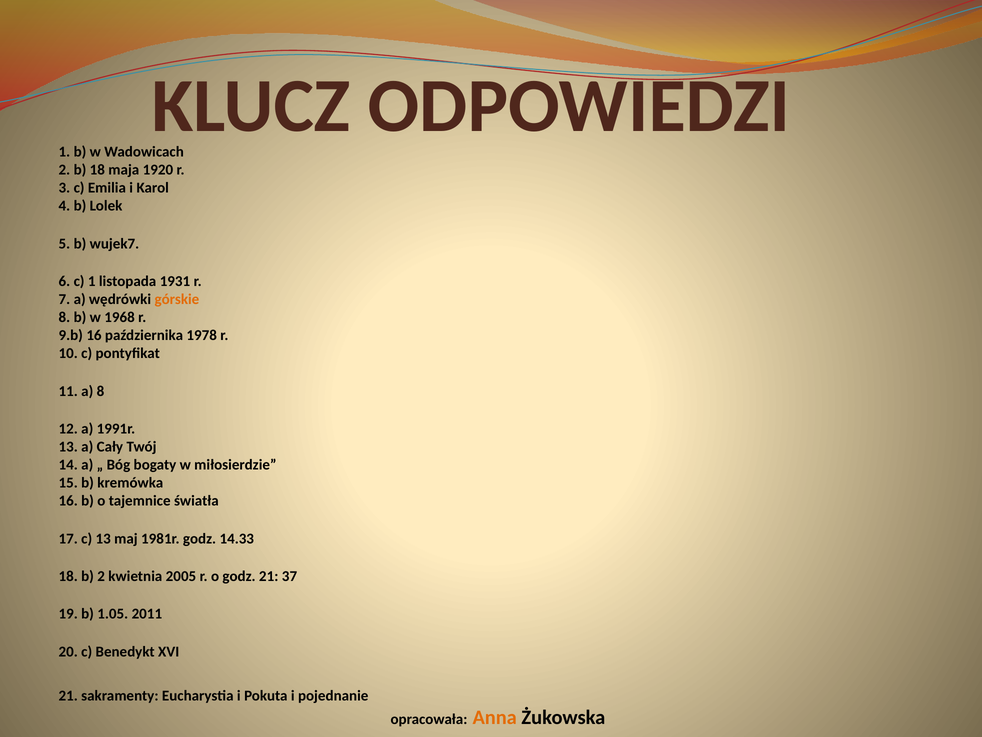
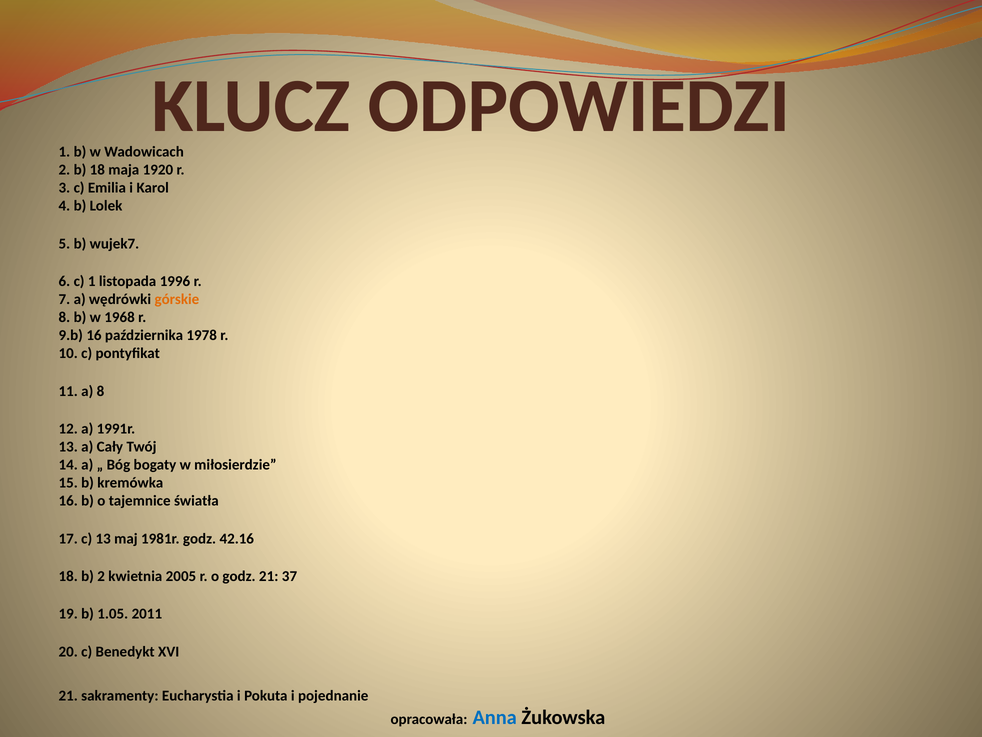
1931: 1931 -> 1996 (175, 281)
14.33: 14.33 -> 42.16 (237, 538)
Anna colour: orange -> blue (495, 717)
